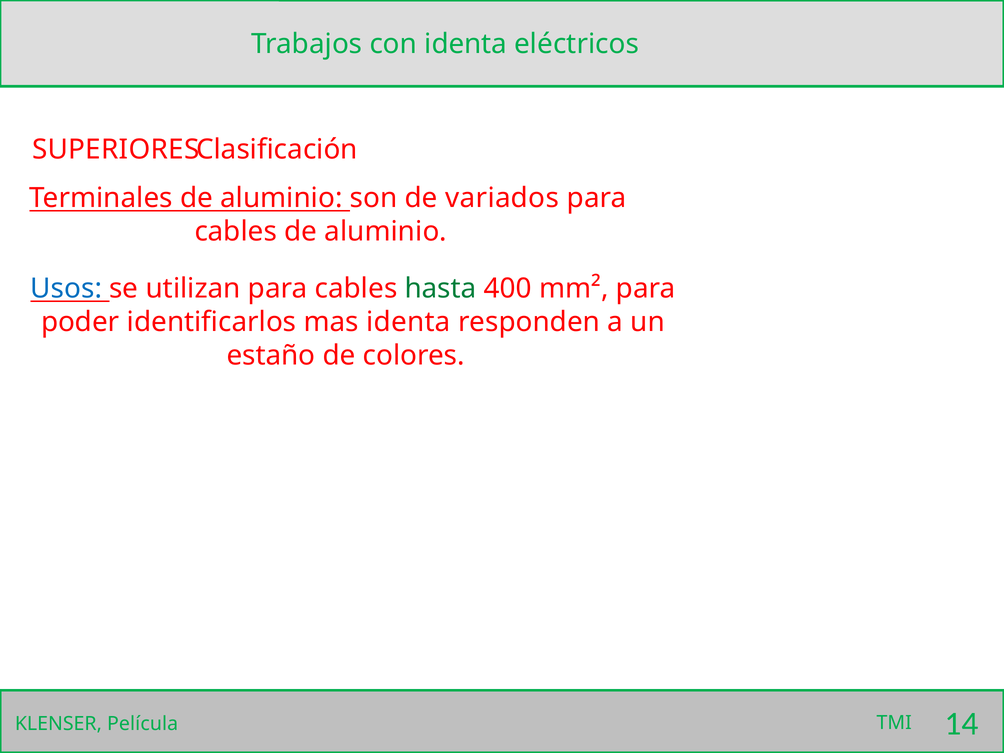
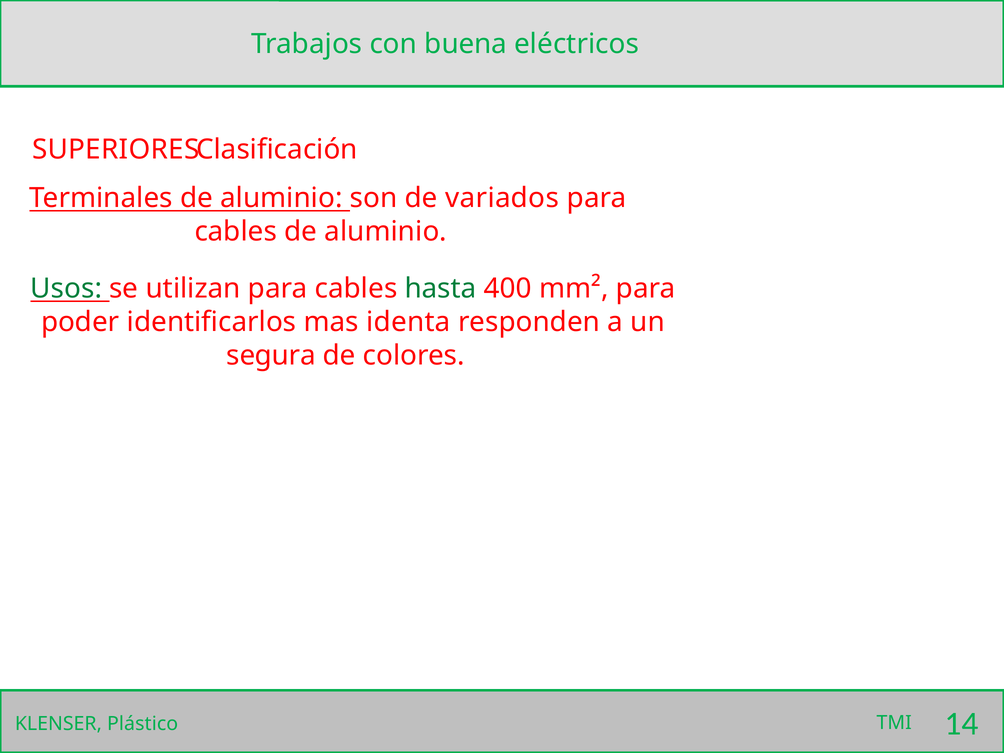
con identa: identa -> buena (466, 44)
Usos colour: blue -> green (66, 288)
estaño: estaño -> segura (271, 355)
Película: Película -> Plástico (143, 724)
